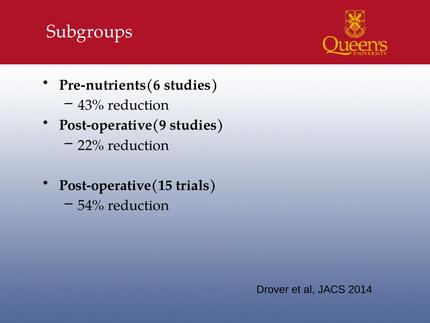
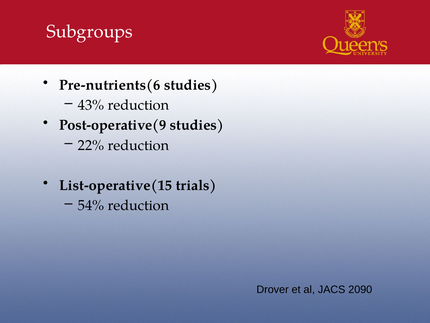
Post-operative(15: Post-operative(15 -> List-operative(15 (116, 185)
2014: 2014 -> 2090 (360, 289)
